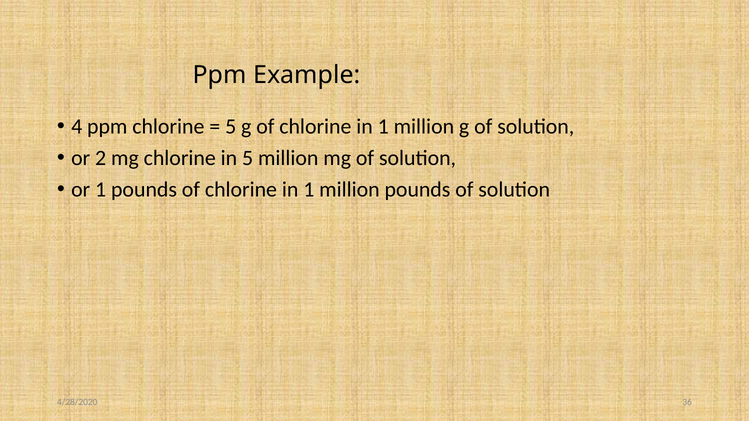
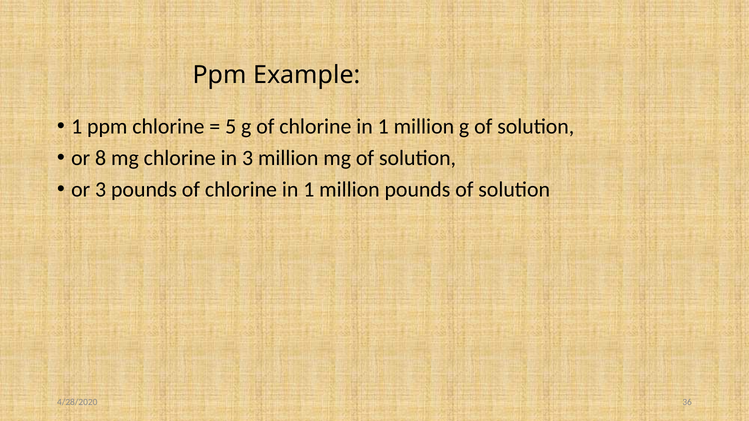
4: 4 -> 1 (77, 127)
2: 2 -> 8 (101, 158)
in 5: 5 -> 3 (248, 158)
or 1: 1 -> 3 (101, 189)
